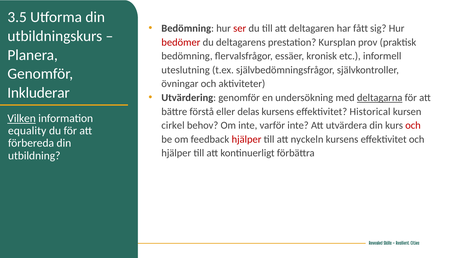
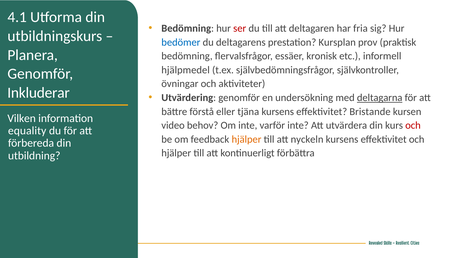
3.5: 3.5 -> 4.1 (17, 17)
fått: fått -> fria (360, 28)
bedömer colour: red -> blue (181, 42)
uteslutning: uteslutning -> hjälpmedel (186, 70)
delas: delas -> tjäna (248, 111)
Historical: Historical -> Bristande (370, 111)
Vilken underline: present -> none (22, 118)
cirkel: cirkel -> video (173, 125)
hjälper colour: red -> orange (247, 139)
